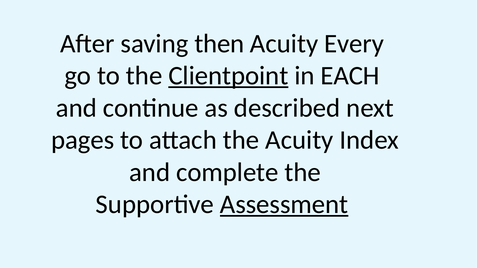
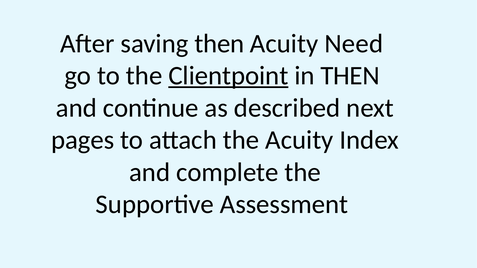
Every: Every -> Need (354, 44)
in EACH: EACH -> THEN (350, 76)
Assessment underline: present -> none (284, 205)
